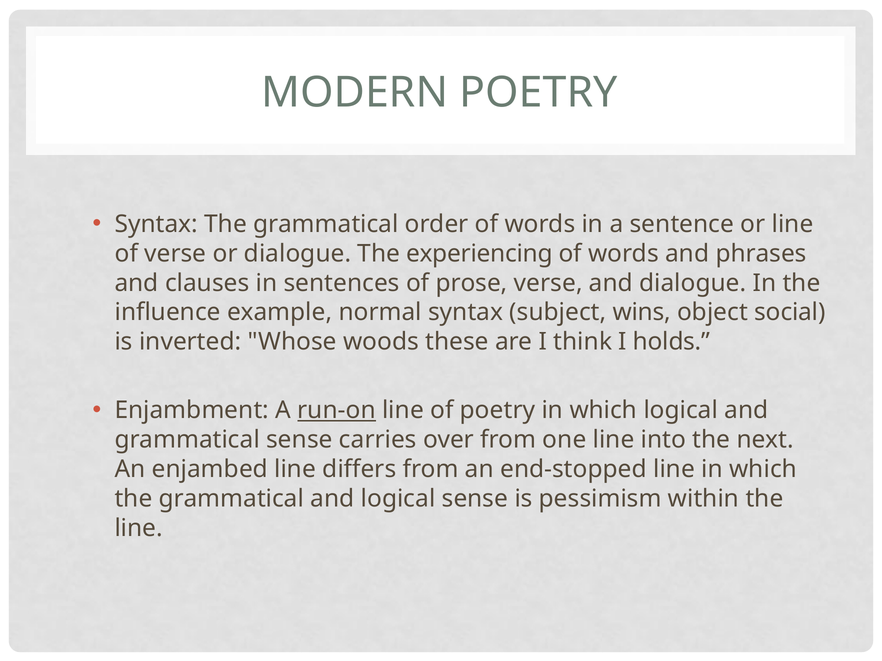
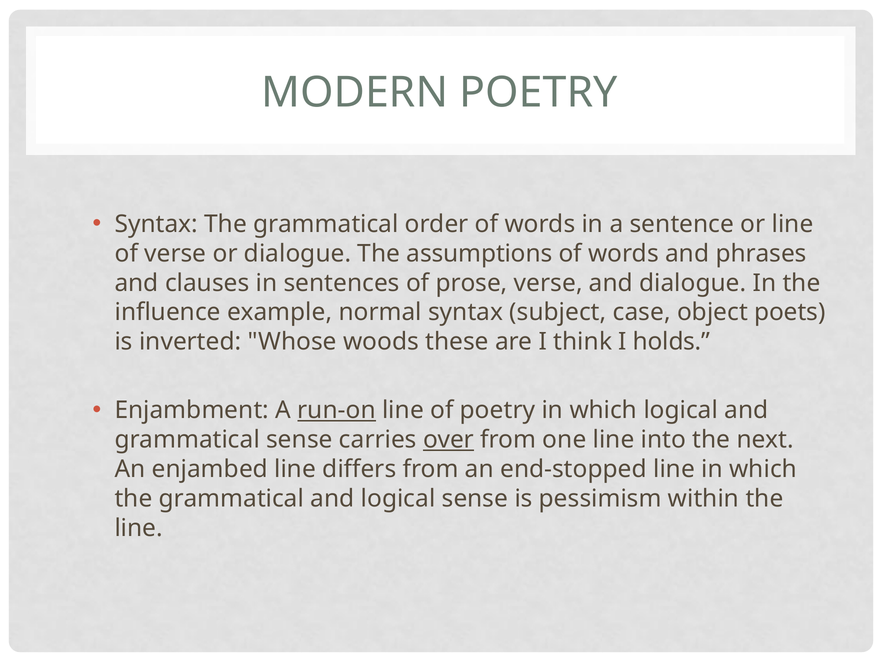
experiencing: experiencing -> assumptions (479, 254)
wins: wins -> case (642, 313)
social: social -> poets (790, 313)
over underline: none -> present (449, 440)
